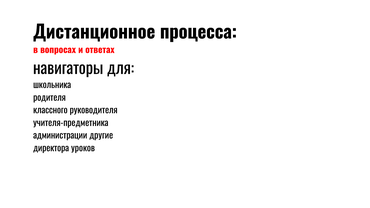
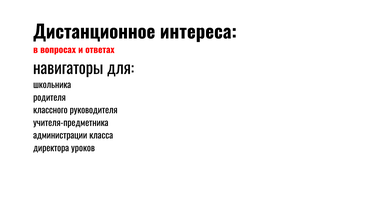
процесса: процесса -> интереса (198, 32)
другие: другие -> класса (101, 136)
